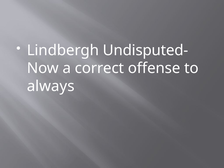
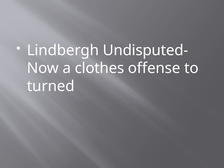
correct: correct -> clothes (99, 68)
always: always -> turned (51, 86)
